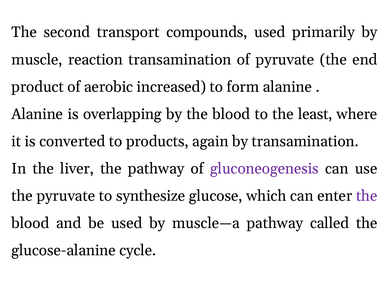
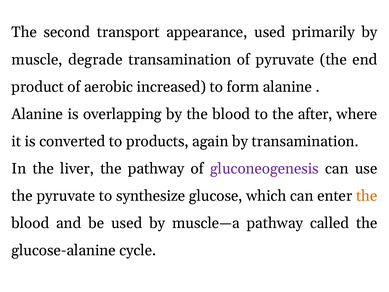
compounds: compounds -> appearance (207, 32)
reaction: reaction -> degrade (95, 59)
least: least -> after (315, 114)
the colour: purple -> orange (367, 196)
